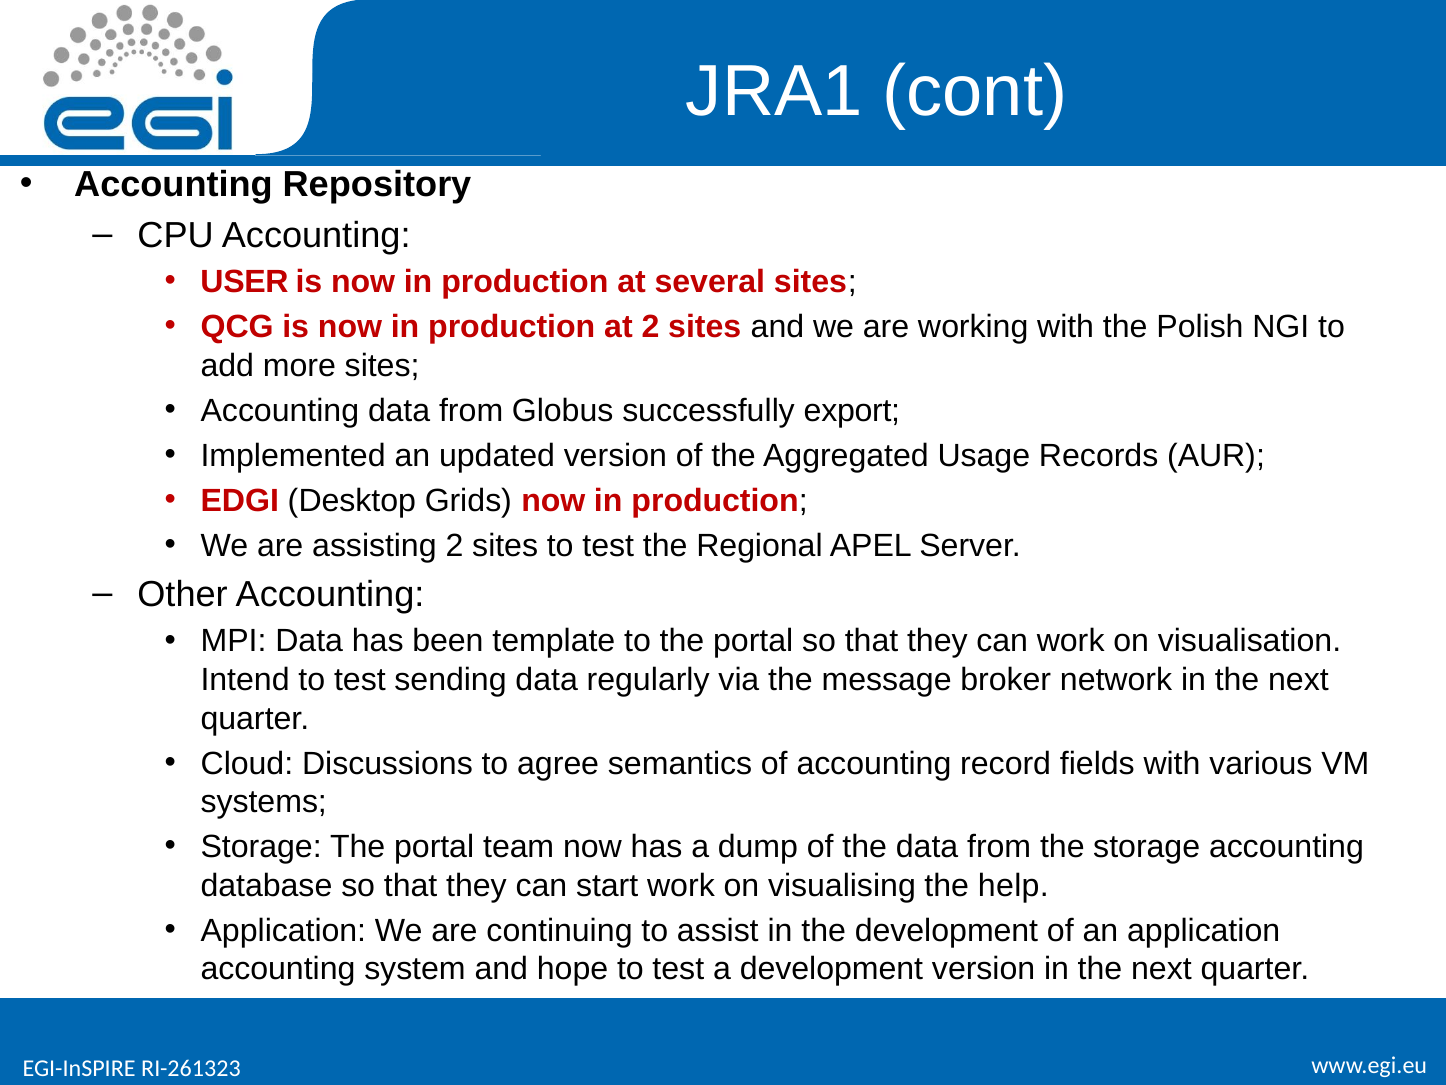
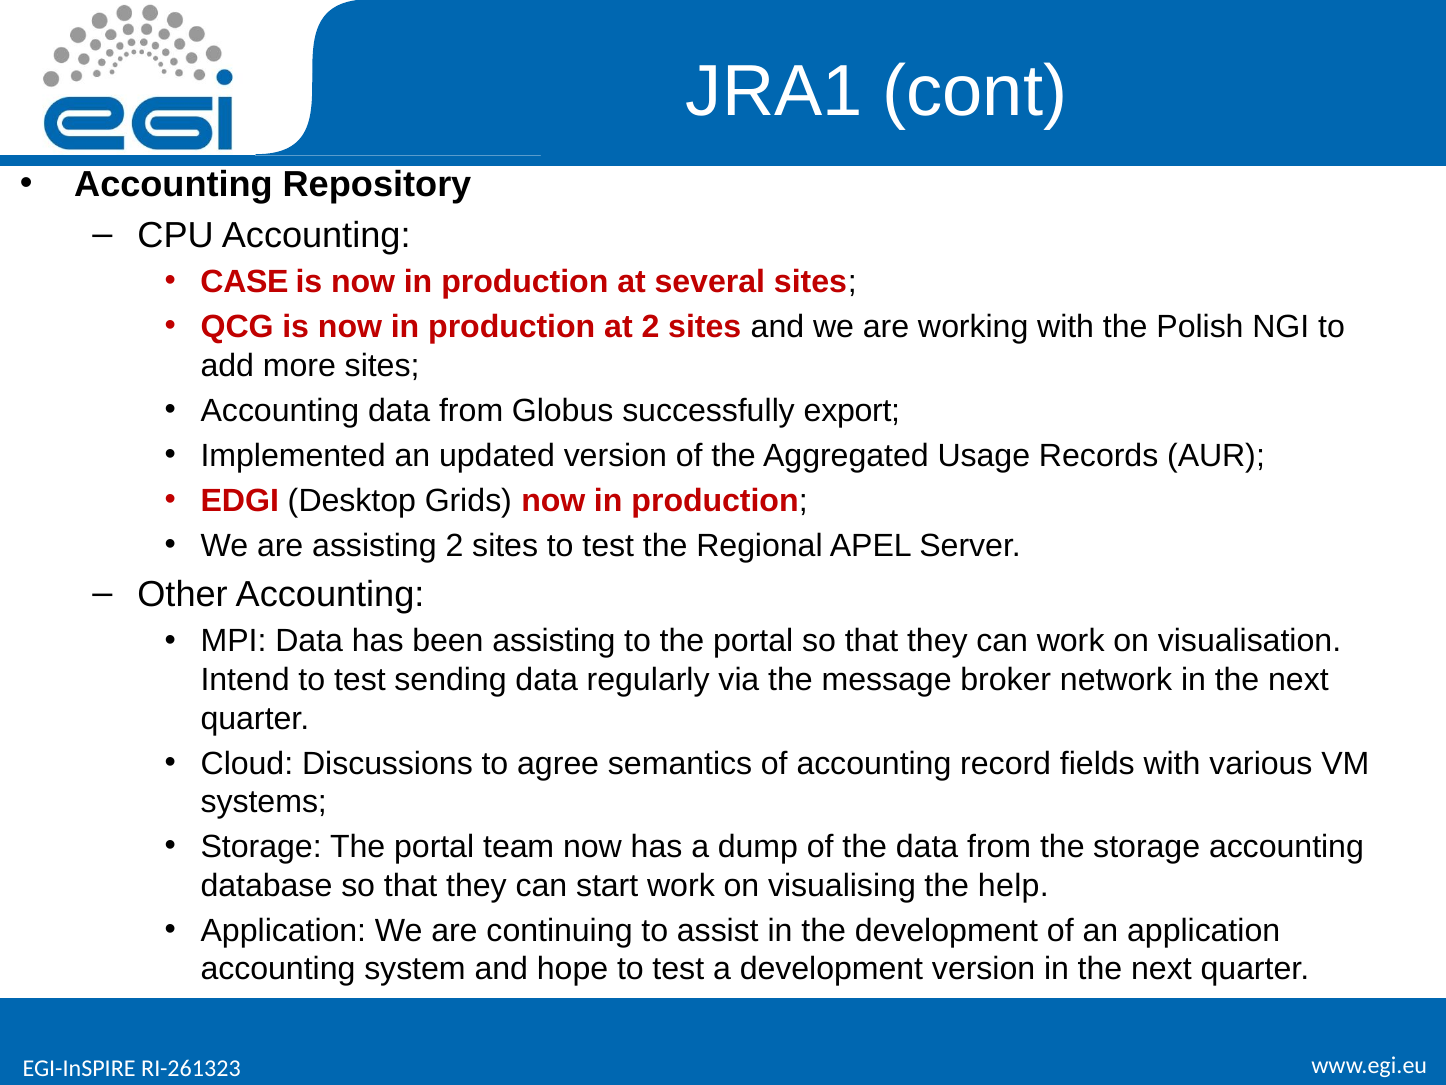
USER: USER -> CASE (244, 282)
been template: template -> assisting (554, 641)
